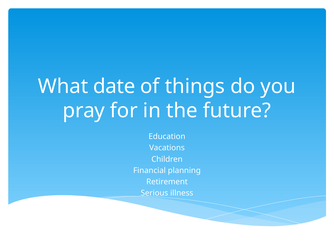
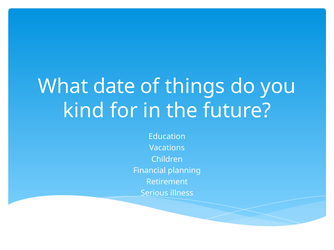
pray: pray -> kind (84, 111)
